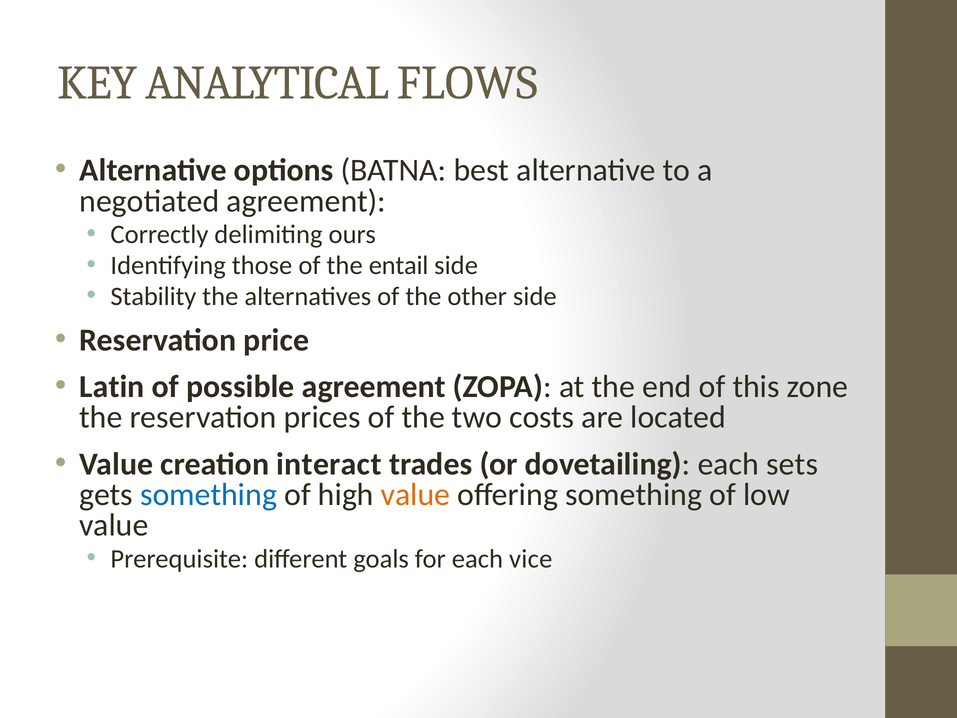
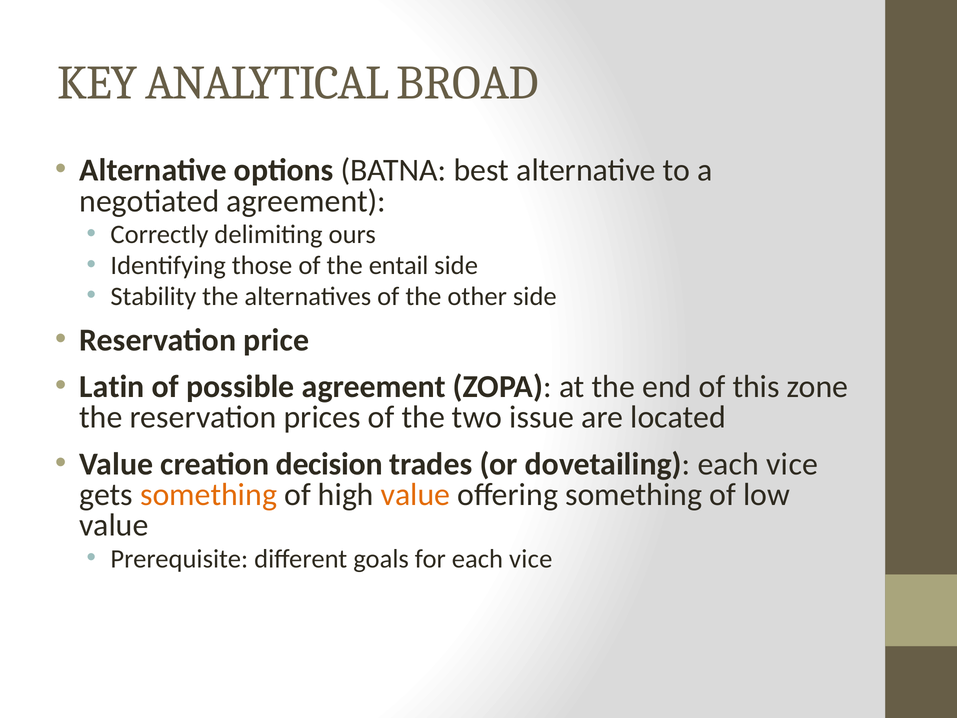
FLOWS: FLOWS -> BROAD (468, 83)
costs: costs -> issue (542, 417)
interact: interact -> decision (329, 464)
dovetailing each sets: sets -> vice (792, 464)
something colour: blue -> orange (209, 494)
